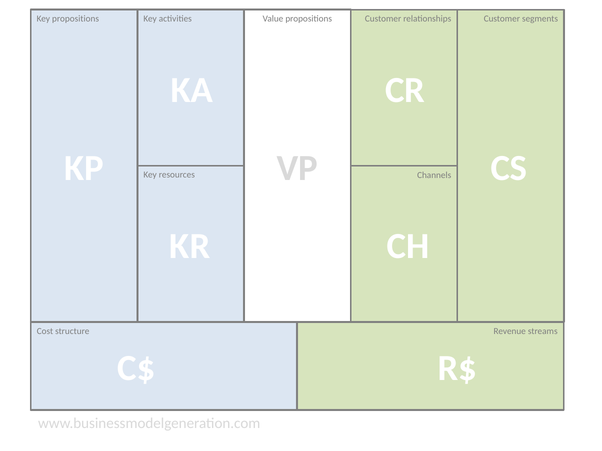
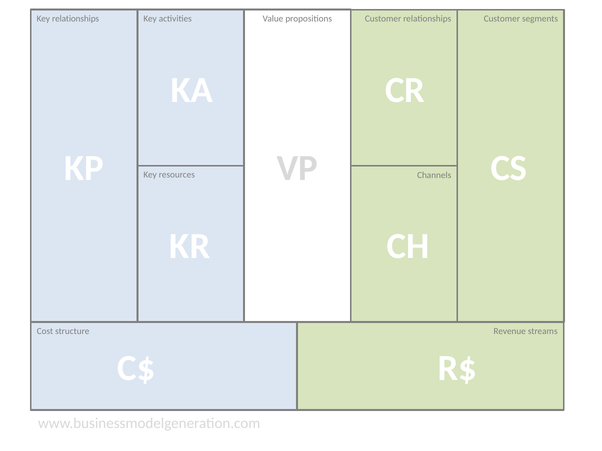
Key propositions: propositions -> relationships (76, 19)
